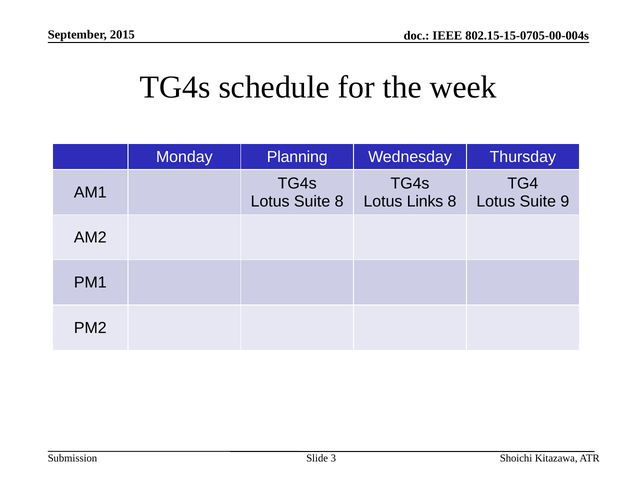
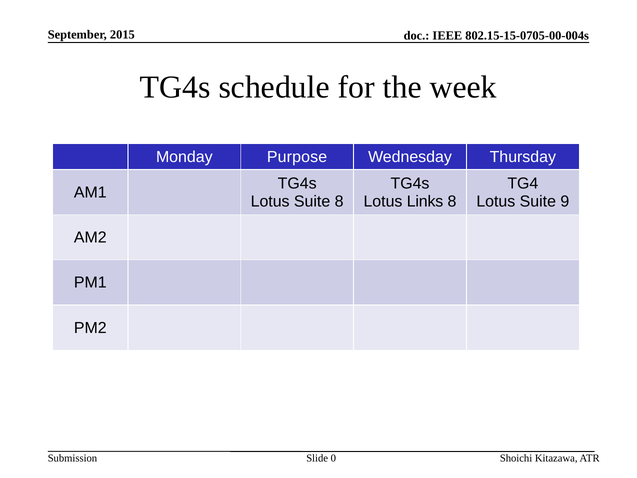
Planning: Planning -> Purpose (297, 157)
3: 3 -> 0 (333, 458)
